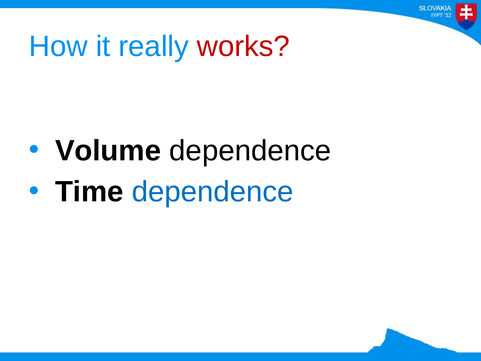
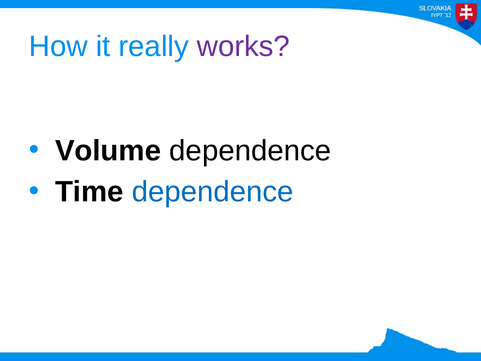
works colour: red -> purple (243, 47)
